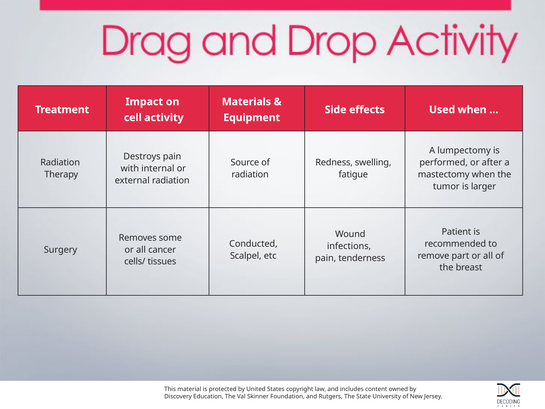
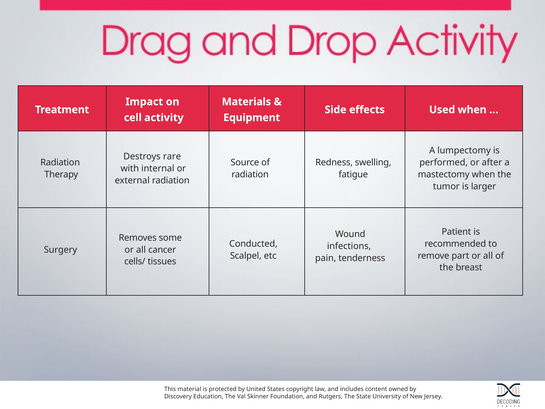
Destroys pain: pain -> rare (172, 156)
